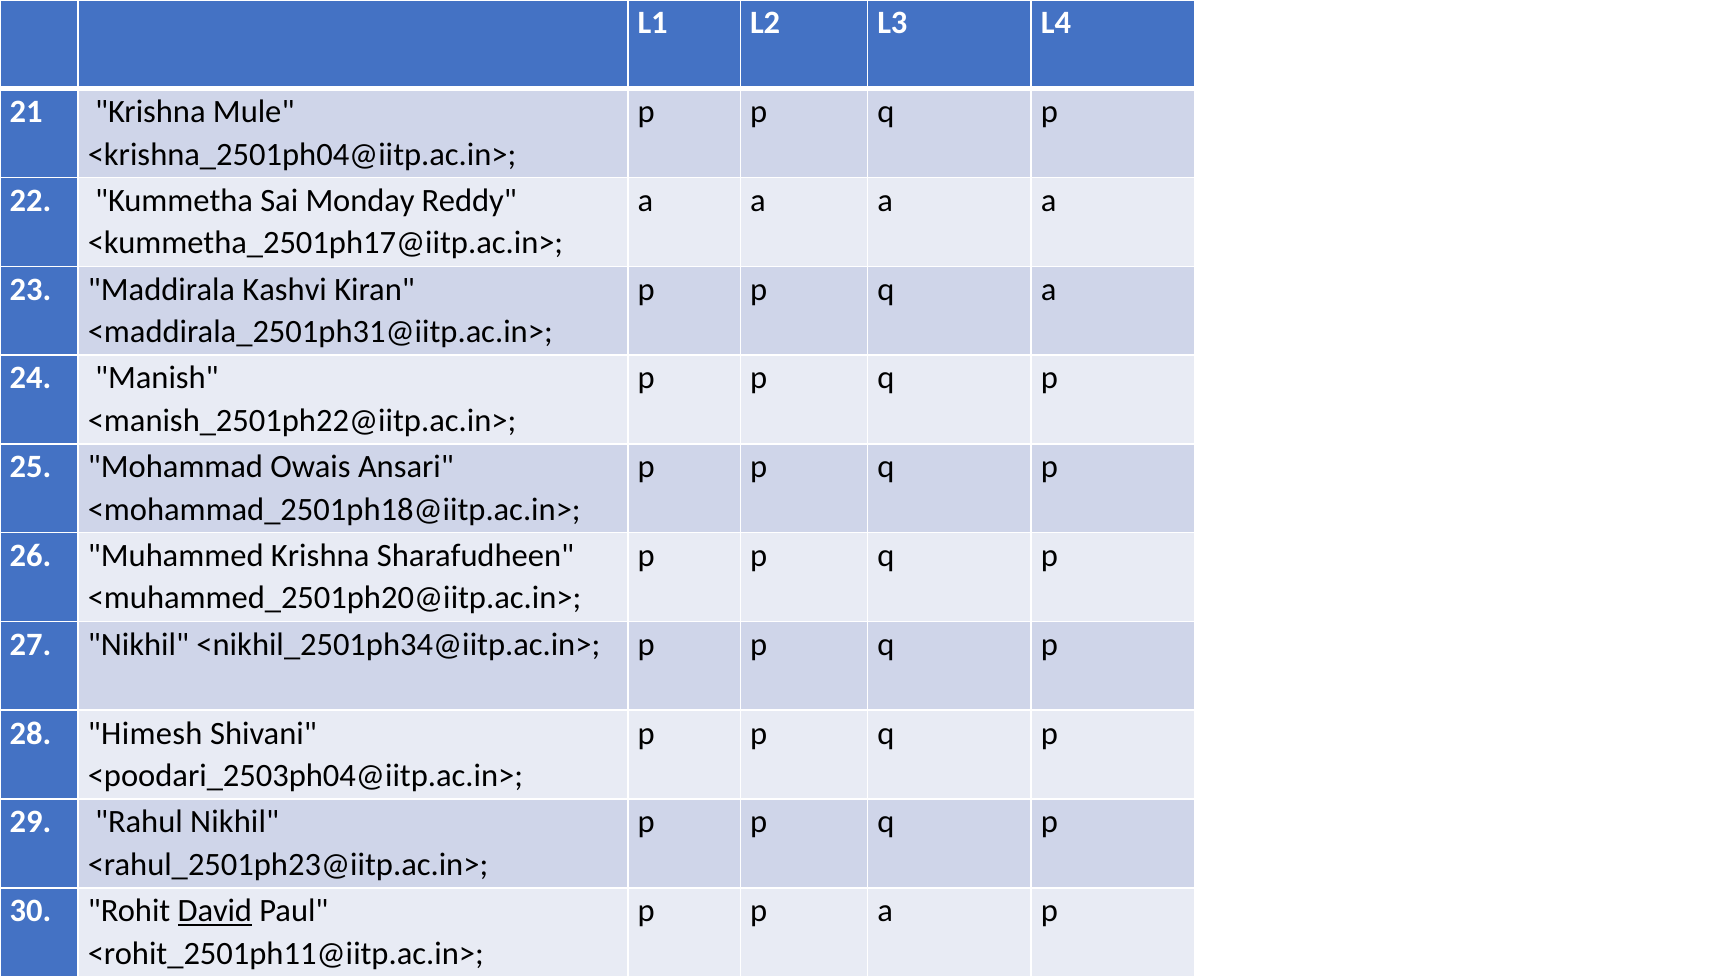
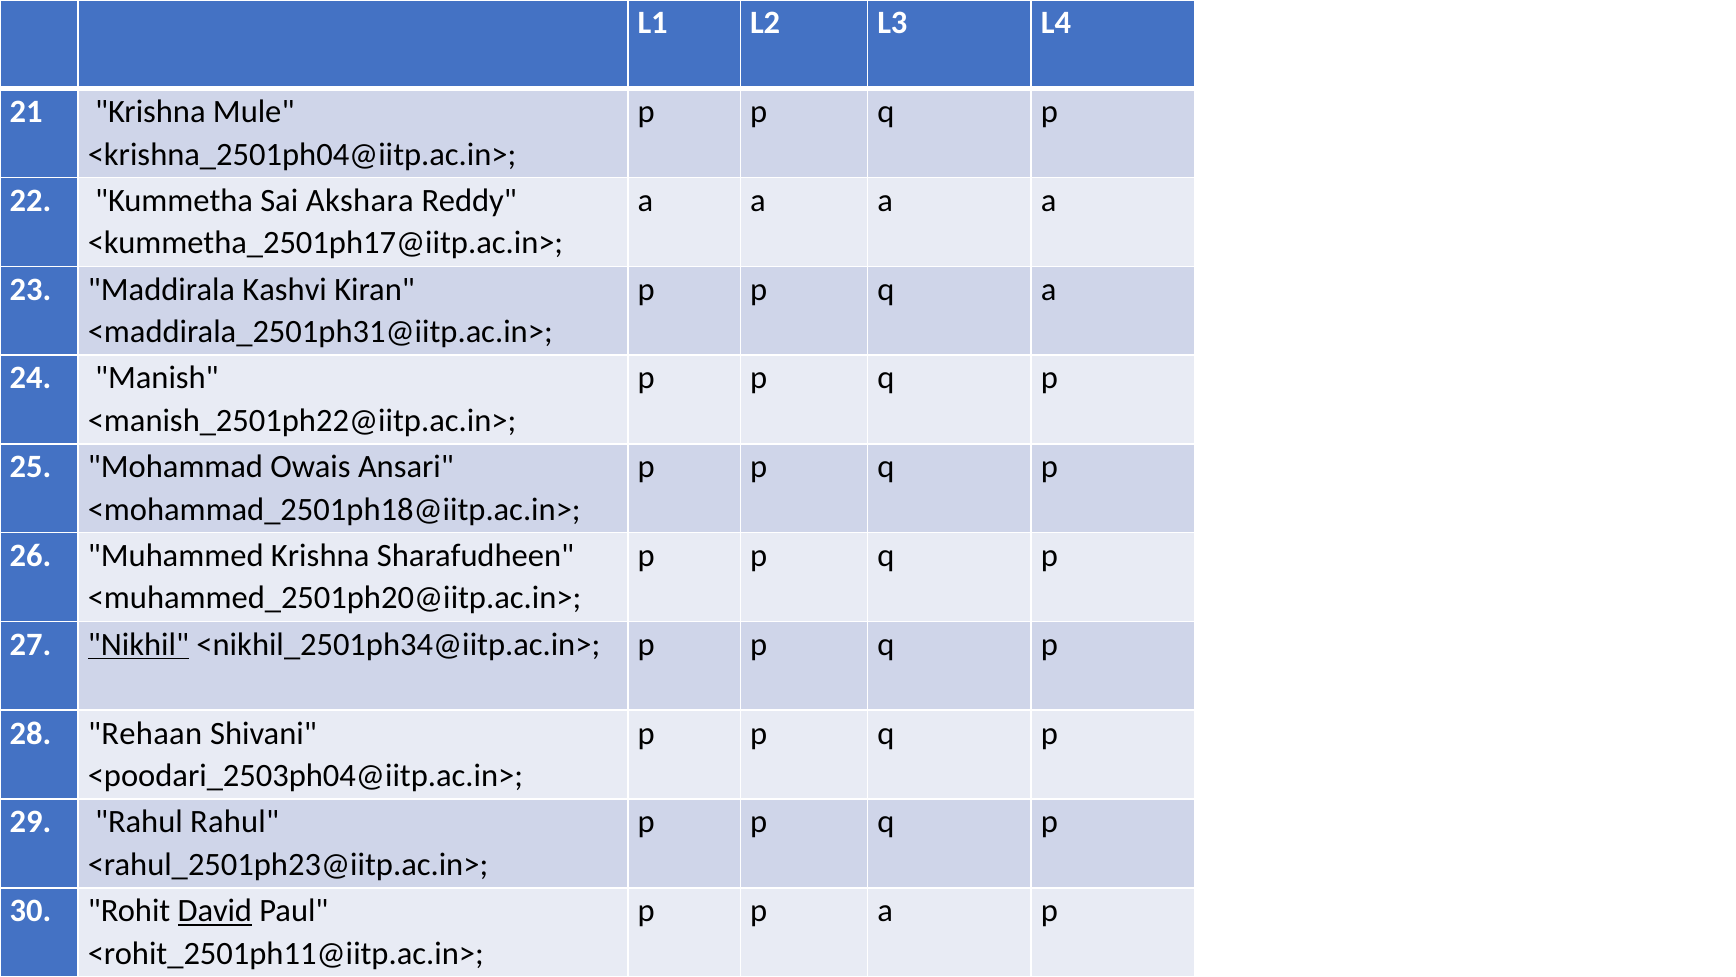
Monday: Monday -> Akshara (360, 200)
Nikhil underline: none -> present (138, 644)
Himesh: Himesh -> Rehaan (145, 733)
Rahul Nikhil: Nikhil -> Rahul (235, 822)
